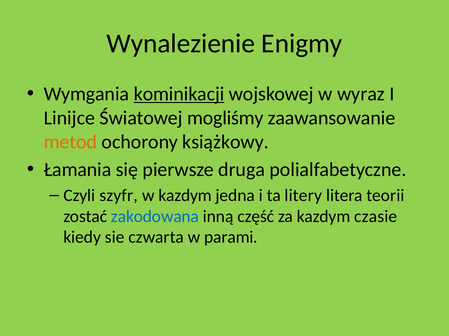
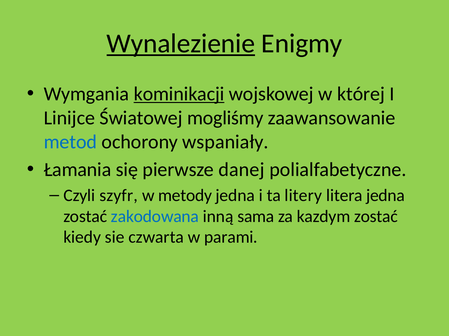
Wynalezienie underline: none -> present (181, 43)
wyraz: wyraz -> której (361, 94)
metod colour: orange -> blue (70, 142)
książkowy: książkowy -> wspaniały (225, 142)
druga: druga -> danej (241, 170)
w kazdym: kazdym -> metody (185, 196)
litera teorii: teorii -> jedna (385, 196)
część: część -> sama (256, 217)
kazdym czasie: czasie -> zostać (376, 217)
